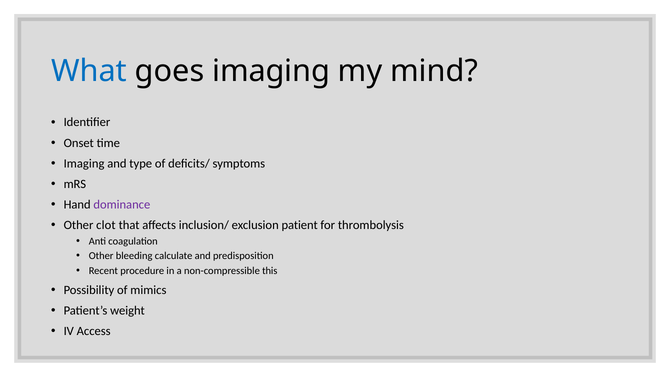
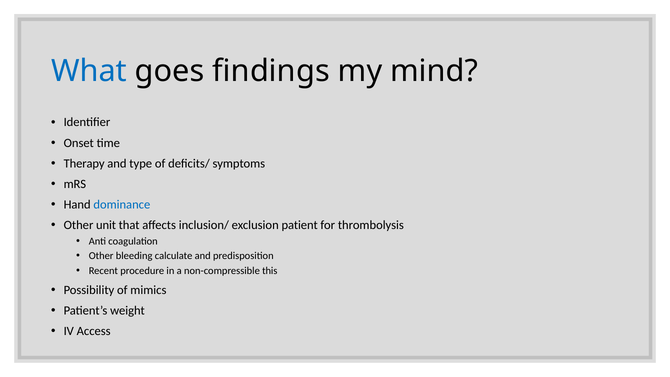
goes imaging: imaging -> findings (271, 71)
Imaging: Imaging -> Therapy (84, 163)
dominance colour: purple -> blue (122, 205)
clot: clot -> unit (106, 225)
